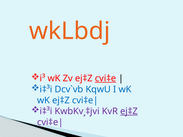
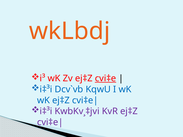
ej‡Z underline: present -> none (129, 111)
